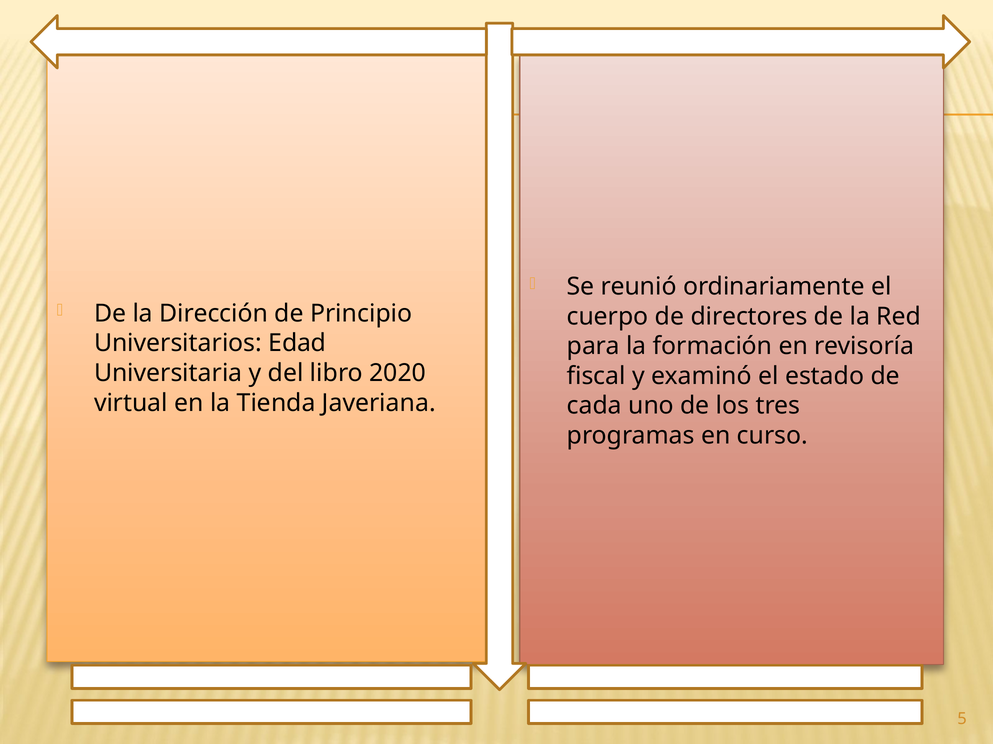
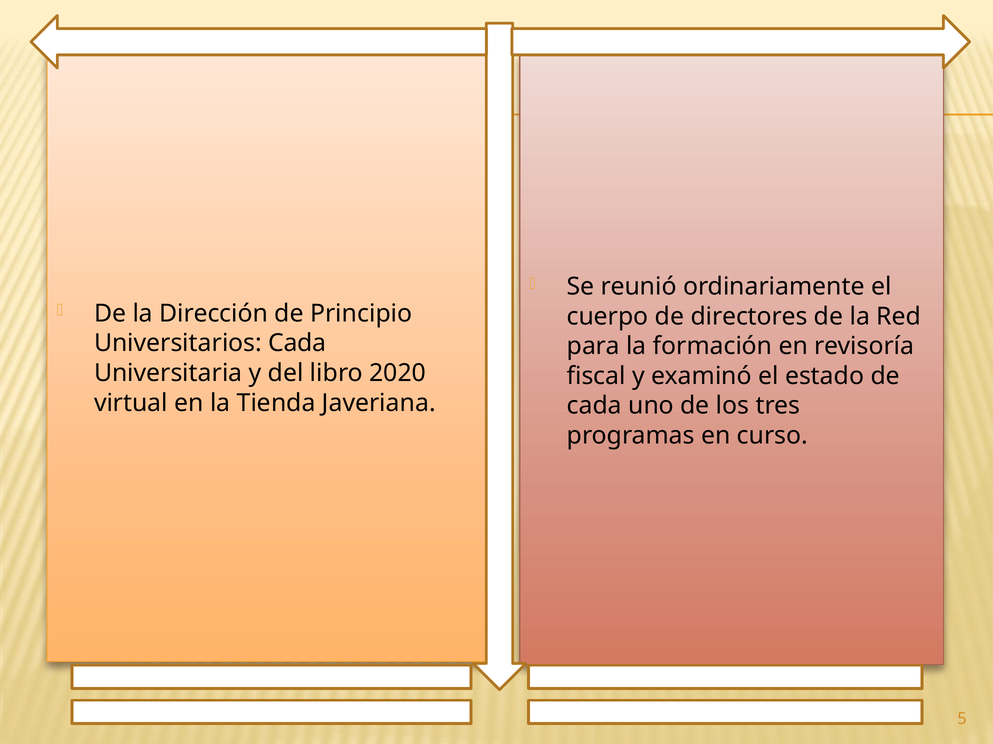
Universitarios Edad: Edad -> Cada (297, 344)
